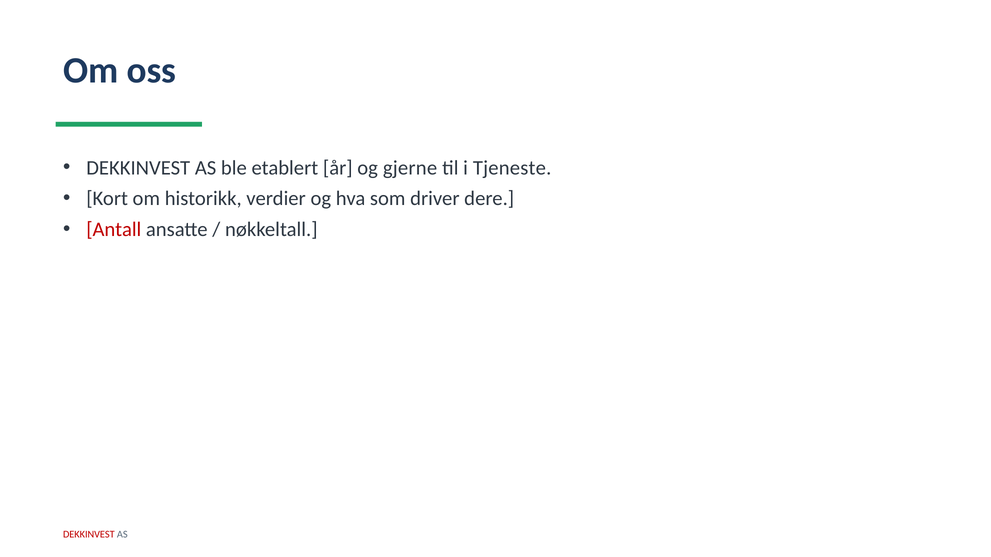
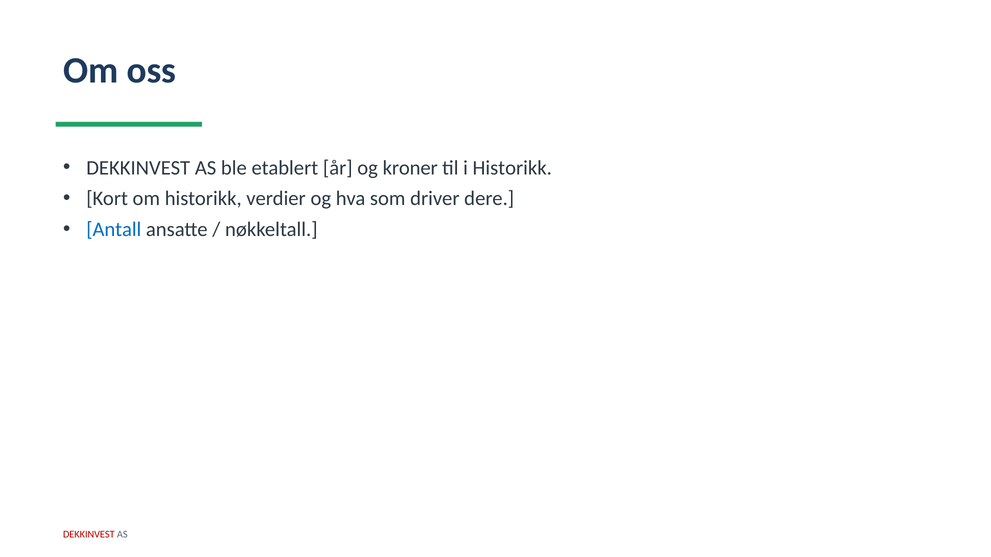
gjerne: gjerne -> kroner (410, 168)
i Tjeneste: Tjeneste -> Historikk (512, 168)
Antall colour: red -> blue (114, 230)
